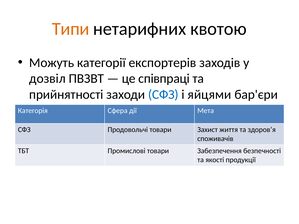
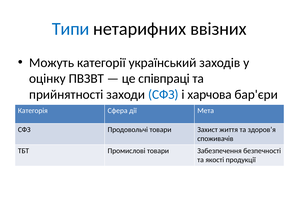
Типи colour: orange -> blue (71, 29)
квотою: квотою -> ввізних (218, 29)
експортерів: експортерів -> український (163, 63)
дозвіл: дозвіл -> оцінку (47, 79)
яйцями: яйцями -> харчова (210, 95)
